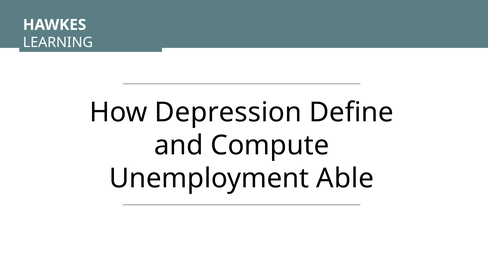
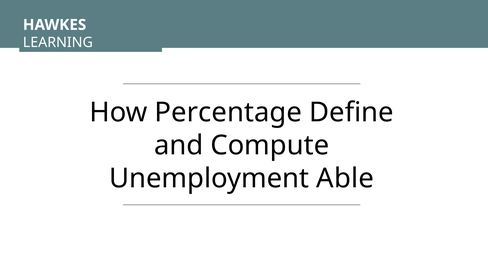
Depression: Depression -> Percentage (228, 112)
